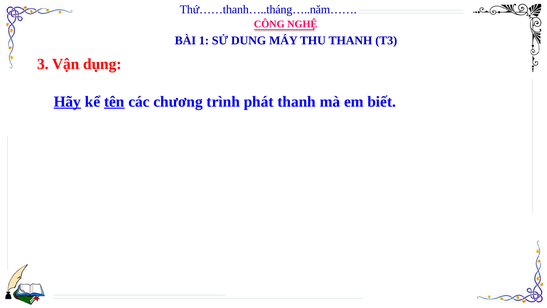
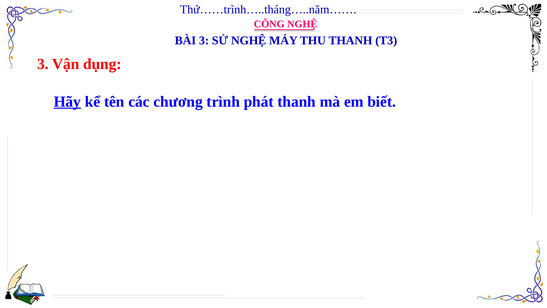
Thứ……thanh…..tháng…..năm……: Thứ……thanh…..tháng…..năm…… -> Thứ……trình…..tháng…..năm…… (268, 10)
BÀI 1: 1 -> 3 (204, 41)
SỬ DUNG: DUNG -> NGHỆ (249, 41)
tên underline: present -> none (114, 101)
